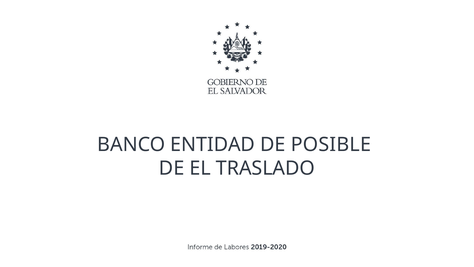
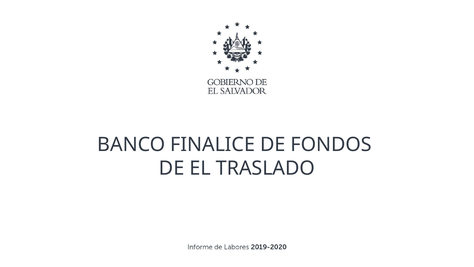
ENTIDAD: ENTIDAD -> FINALICE (213, 144)
POSIBLE: POSIBLE -> FONDOS (331, 144)
